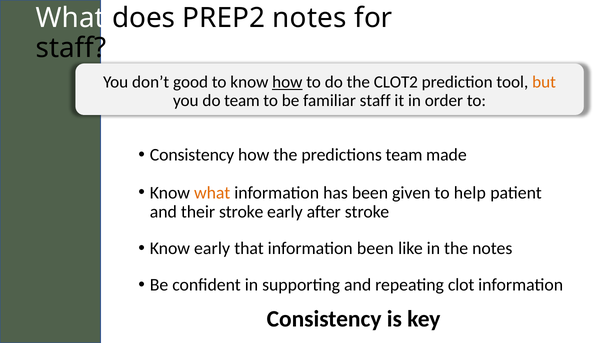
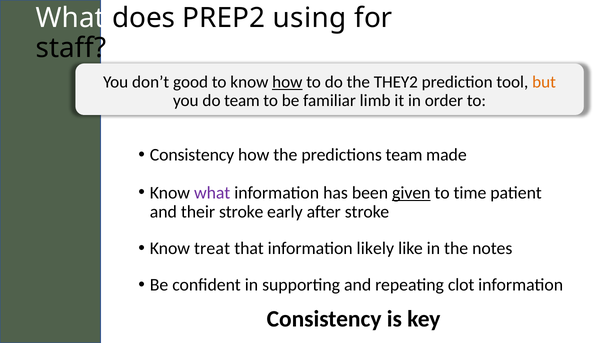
PREP2 notes: notes -> using (310, 18)
CLOT2: CLOT2 -> THEY2 (396, 82)
familiar staff: staff -> limb (375, 100)
what colour: orange -> purple (212, 192)
given underline: none -> present (411, 192)
help: help -> time (470, 192)
Know early: early -> treat (212, 248)
information been: been -> likely (375, 248)
